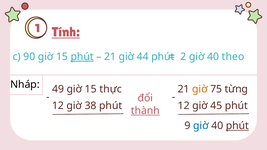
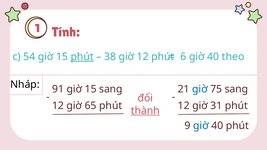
Tính underline: present -> none (66, 32)
2: 2 -> 6 (183, 57)
90: 90 -> 54 (29, 57)
21: 21 -> 38 (110, 57)
giờ 44: 44 -> 12 (143, 57)
49: 49 -> 91 (58, 89)
15 thực: thực -> sang (111, 89)
giờ colour: orange -> blue (200, 89)
75 từng: từng -> sang (236, 89)
38: 38 -> 65 (91, 106)
45: 45 -> 31 (216, 106)
phút underline: present -> none (237, 126)
